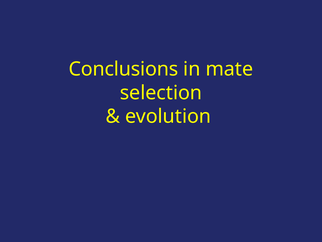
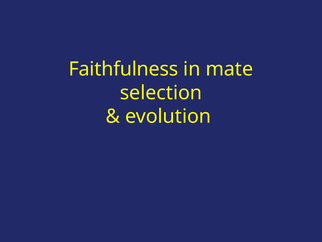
Conclusions: Conclusions -> Faithfulness (123, 69)
